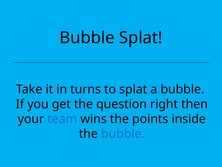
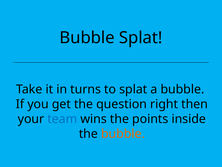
bubble colour: blue -> orange (123, 134)
